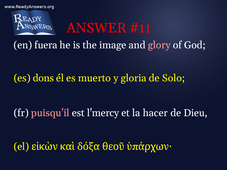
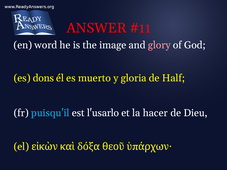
fuera: fuera -> word (46, 45)
Solo: Solo -> Half (174, 78)
puisqu'il colour: pink -> light blue (50, 113)
l'mercy: l'mercy -> l'usarlo (103, 113)
